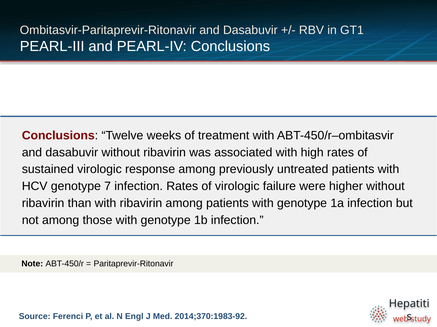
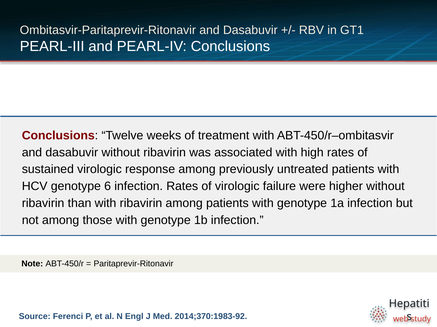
7: 7 -> 6 (108, 187)
